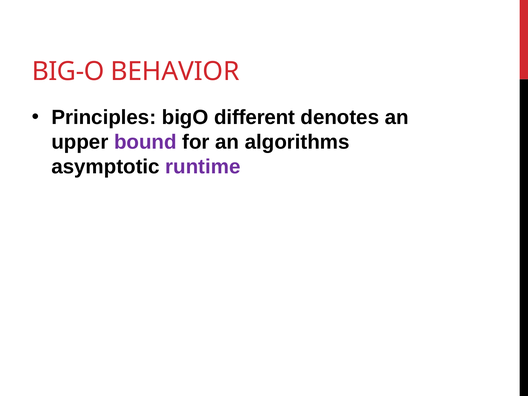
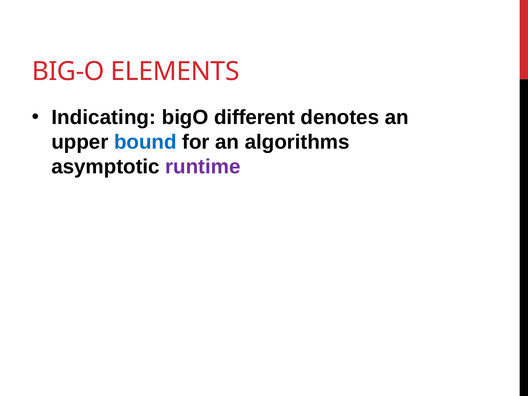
BEHAVIOR: BEHAVIOR -> ELEMENTS (175, 71)
Principles: Principles -> Indicating (104, 118)
bound colour: purple -> blue (145, 142)
